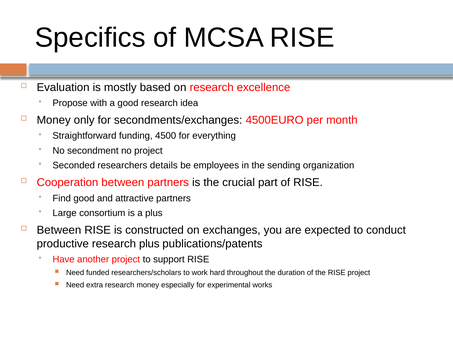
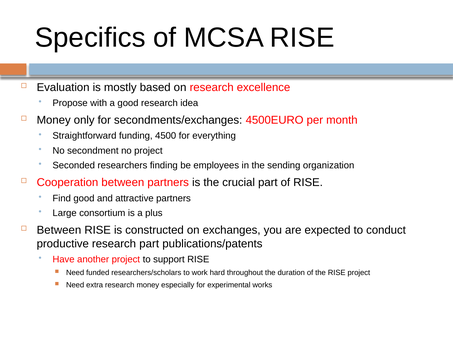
details: details -> finding (164, 165)
research plus: plus -> part (149, 243)
